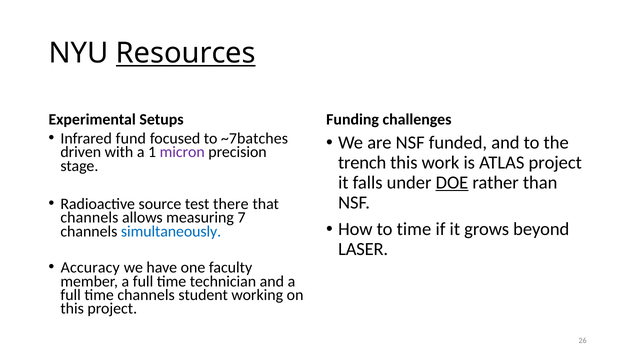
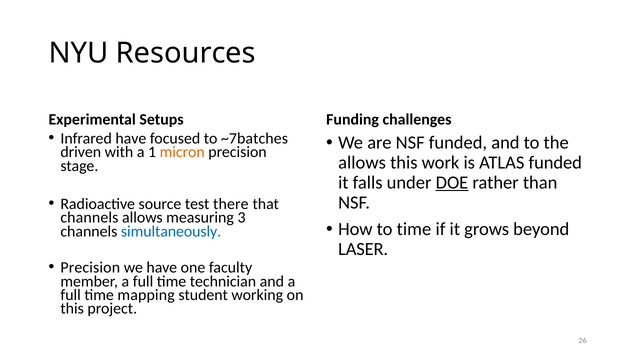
Resources underline: present -> none (186, 53)
Infrared fund: fund -> have (131, 139)
micron colour: purple -> orange (182, 152)
trench: trench -> allows (362, 163)
ATLAS project: project -> funded (555, 163)
7: 7 -> 3 (242, 218)
Accuracy: Accuracy -> Precision (90, 268)
time channels: channels -> mapping (146, 295)
